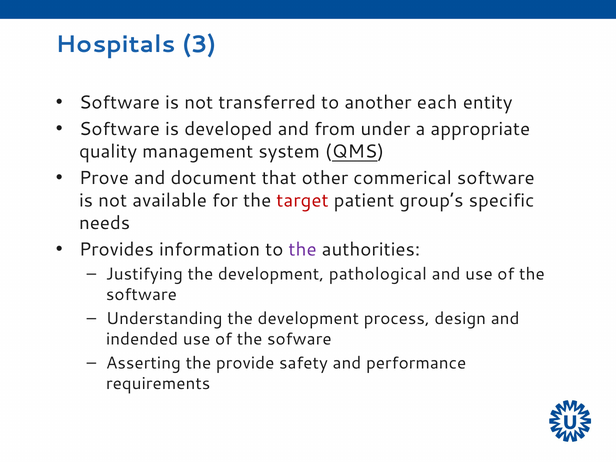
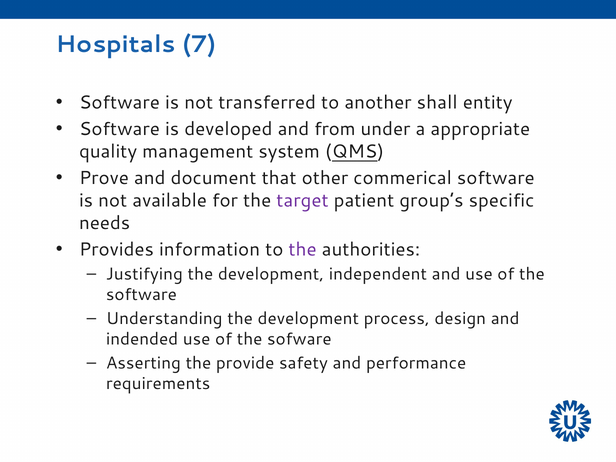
3: 3 -> 7 (199, 44)
each: each -> shall (437, 103)
target colour: red -> purple (303, 200)
pathological: pathological -> independent (378, 274)
